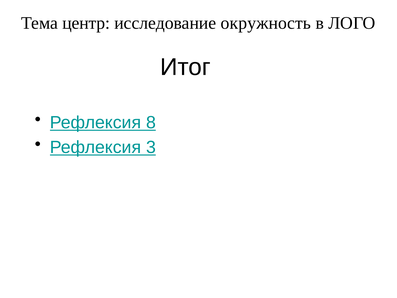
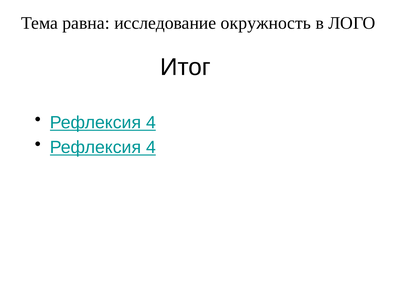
центр: центр -> равна (86, 23)
8: 8 -> 4 (151, 122)
3: 3 -> 4 (151, 147)
